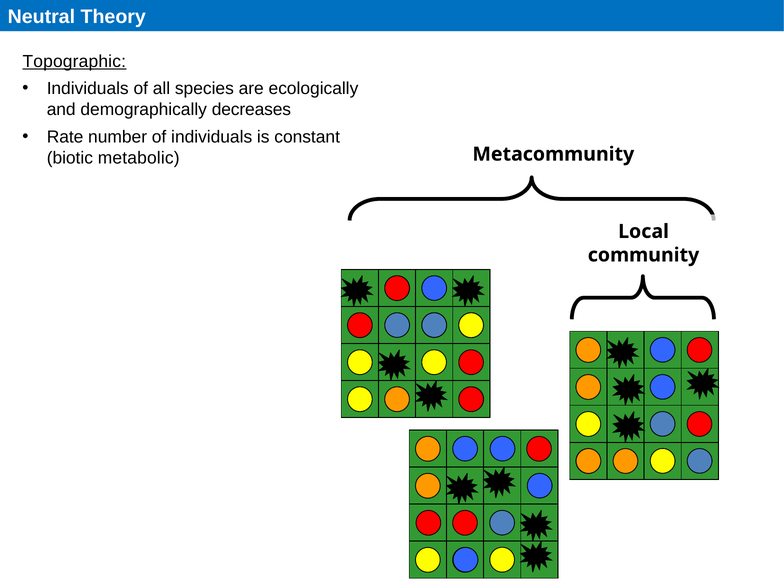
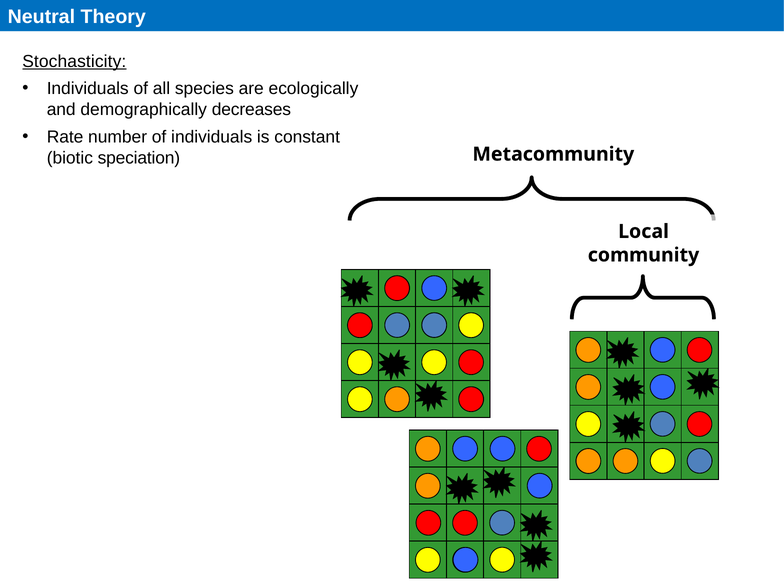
Topographic: Topographic -> Stochasticity (74, 61)
metabolic: metabolic -> speciation (139, 158)
